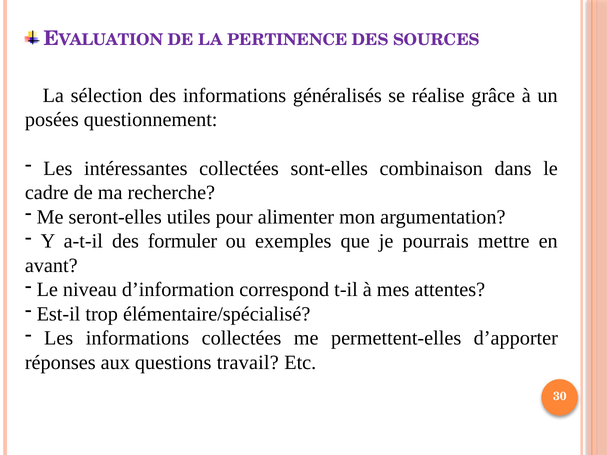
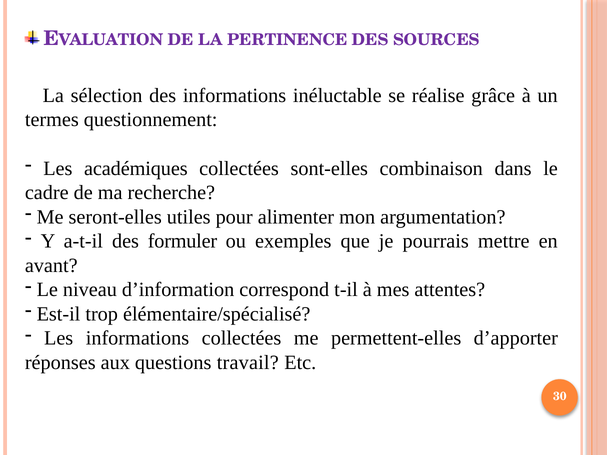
généralisés: généralisés -> inéluctable (337, 96)
posées: posées -> termes (52, 120)
intéressantes: intéressantes -> académiques (136, 168)
